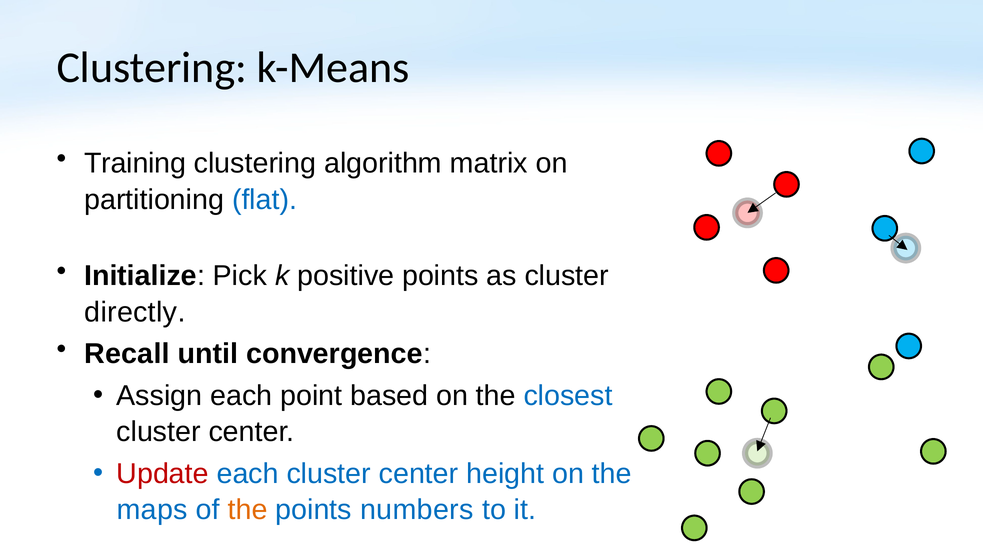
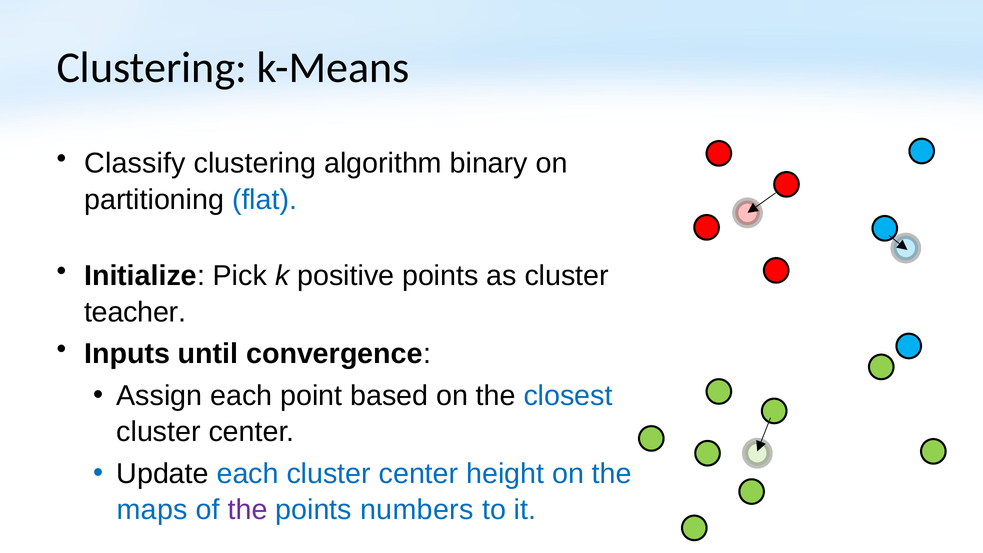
Training: Training -> Classify (135, 164)
matrix: matrix -> binary (489, 164)
directly: directly -> teacher (135, 312)
Recall: Recall -> Inputs (127, 354)
Update colour: red -> black (163, 474)
the colour: orange -> purple (248, 510)
